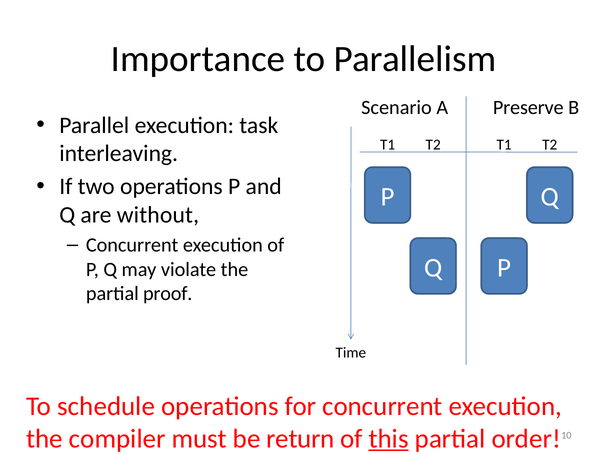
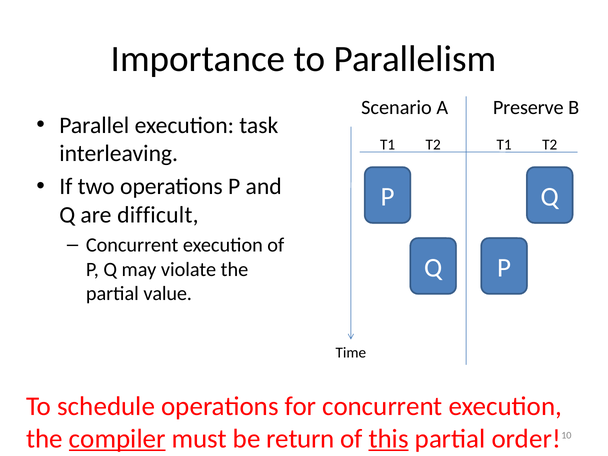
without: without -> difficult (158, 215)
proof: proof -> value (168, 294)
compiler underline: none -> present (117, 439)
